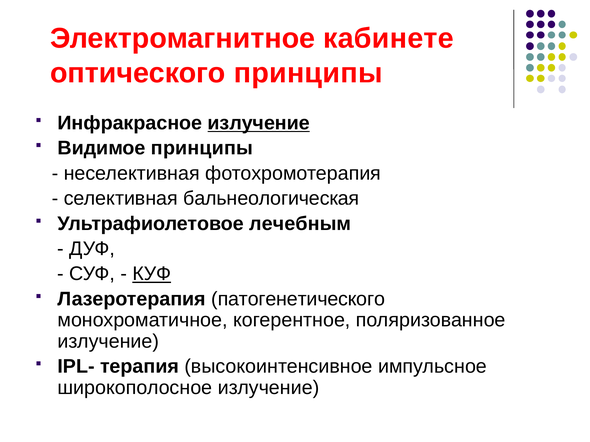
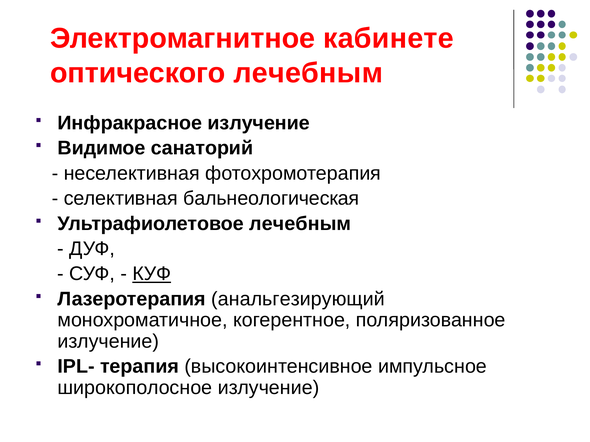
оптического принципы: принципы -> лечебным (308, 73)
излучение underline: present -> none (259, 123)
Видимое принципы: принципы -> санаторий (202, 148)
патогенетического: патогенетического -> анальгезирующий (298, 299)
